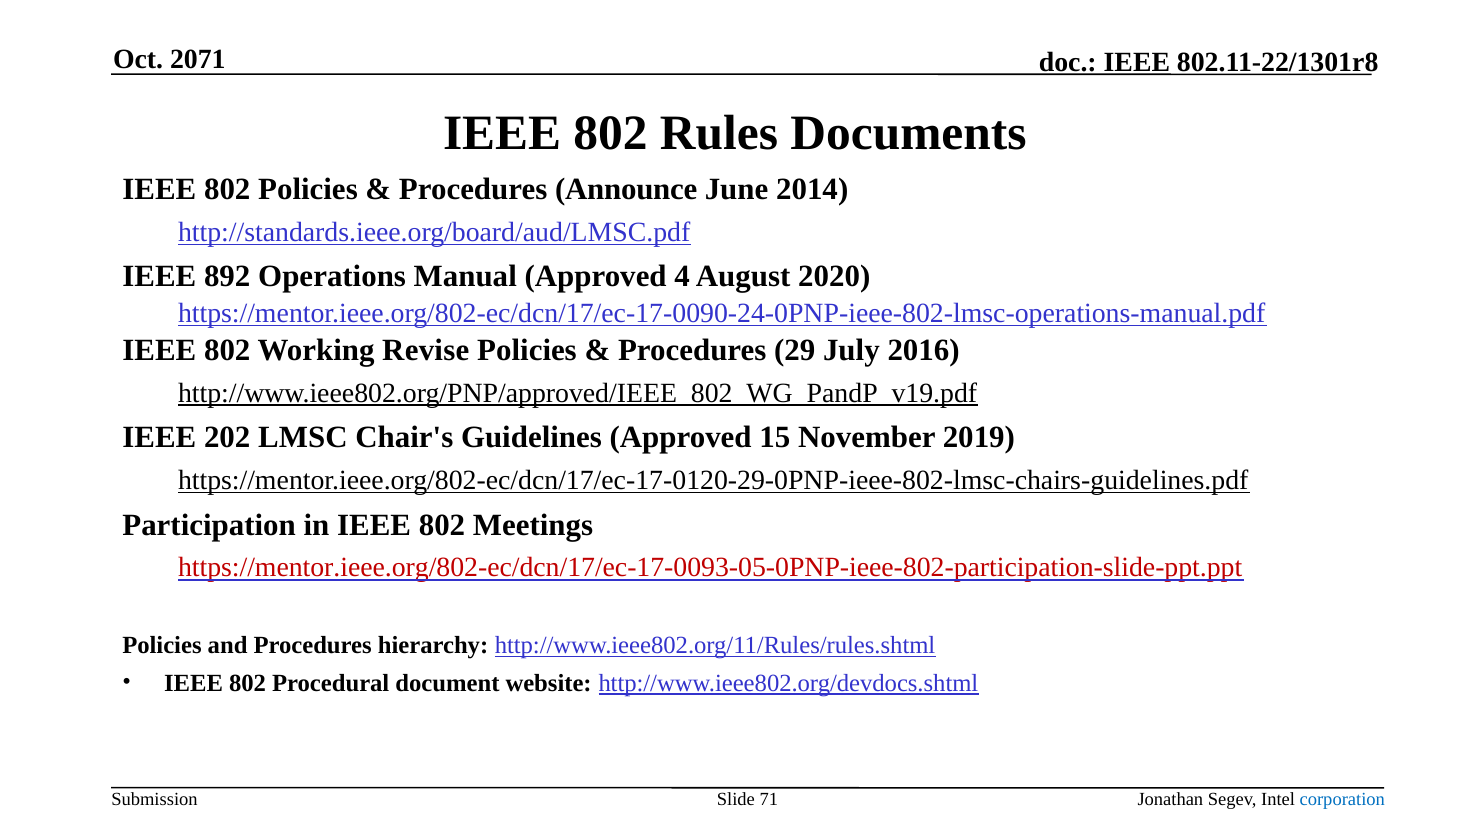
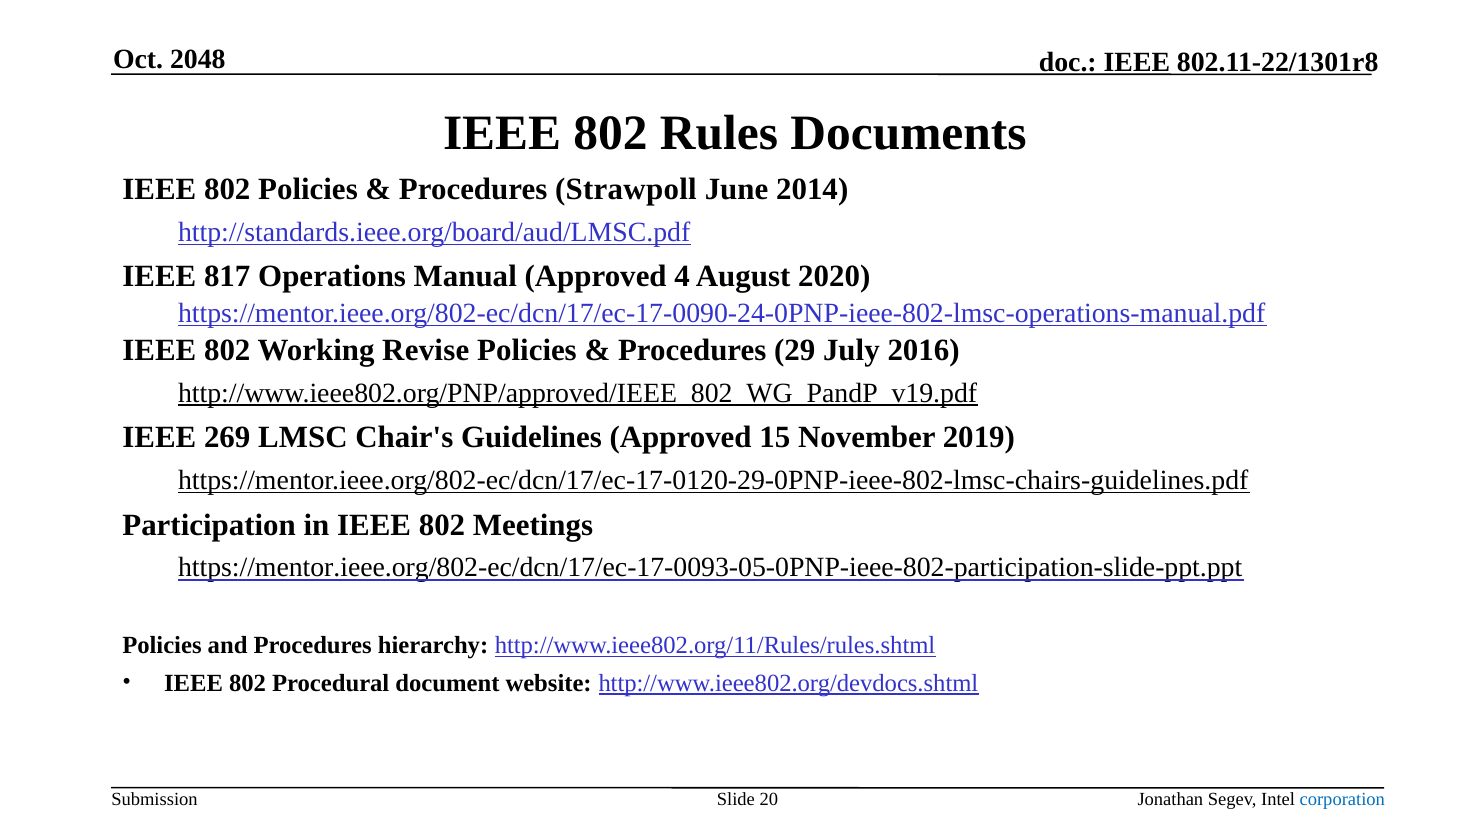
2071: 2071 -> 2048 (198, 59)
Announce: Announce -> Strawpoll (626, 189)
892: 892 -> 817 (227, 277)
202: 202 -> 269 (227, 438)
https://mentor.ieee.org/802-ec/dcn/17/ec-17-0093-05-0PNP-ieee-802-participation-slide-ppt.ppt colour: red -> black (710, 568)
71: 71 -> 20 (769, 800)
